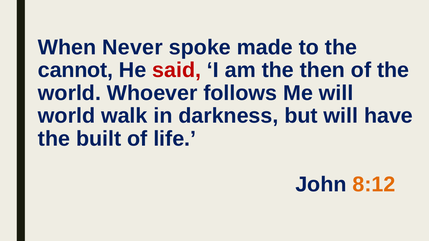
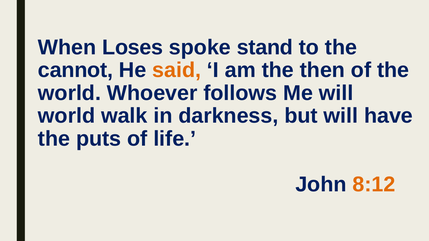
Never: Never -> Loses (133, 47)
made: made -> stand (265, 47)
said colour: red -> orange (177, 70)
built: built -> puts (99, 139)
